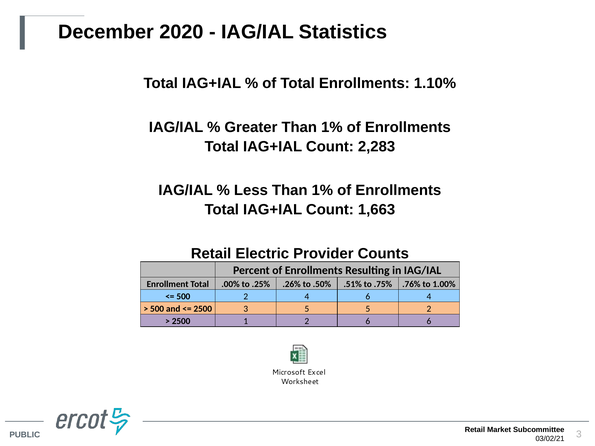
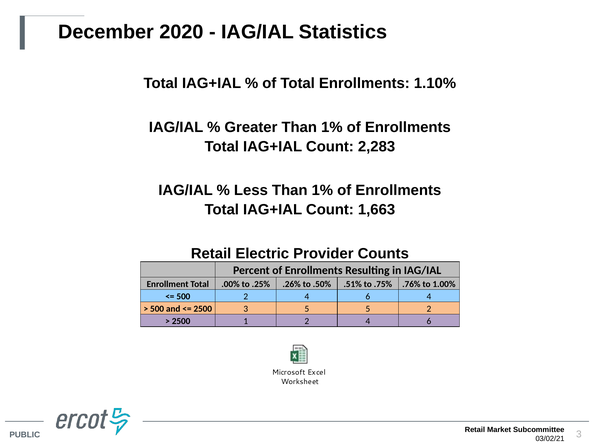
1 2 6: 6 -> 4 (368, 321)
